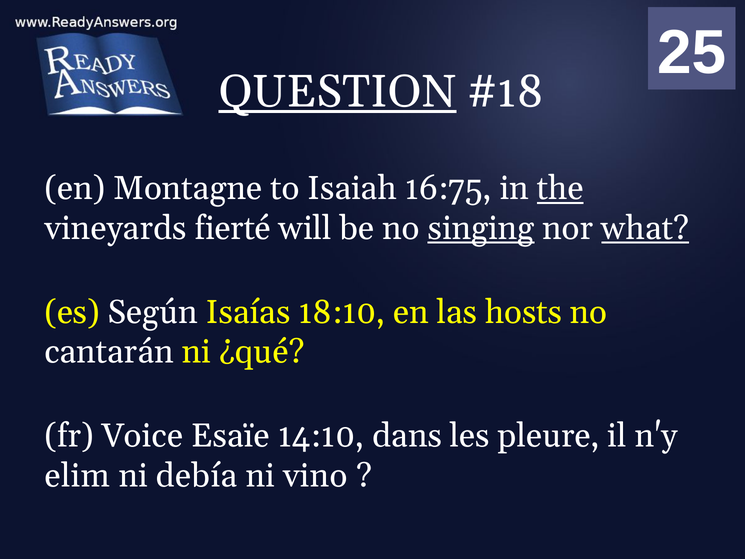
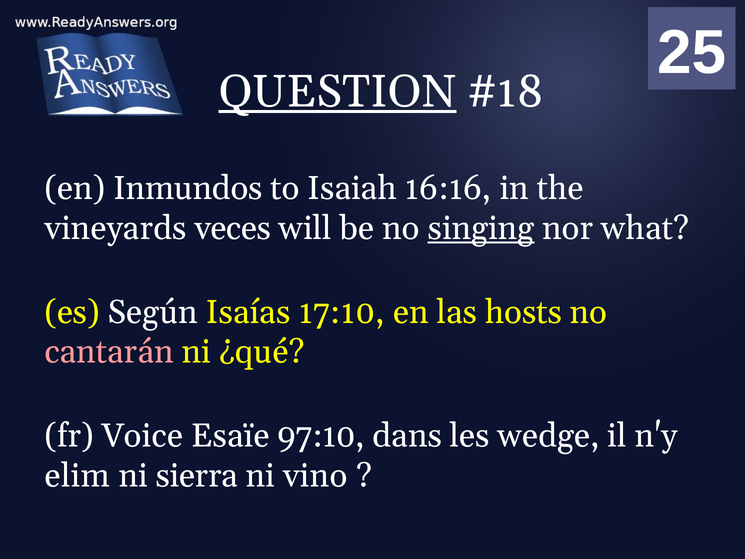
Montagne: Montagne -> Inmundos (188, 188)
16:75: 16:75 -> 16:16 (448, 188)
the underline: present -> none (560, 188)
fierté: fierté -> veces (233, 228)
what underline: present -> none (645, 228)
18:10: 18:10 -> 17:10 (342, 312)
cantarán colour: white -> pink (109, 352)
14:10: 14:10 -> 97:10 (321, 436)
pleure: pleure -> wedge (549, 436)
debía: debía -> sierra (197, 475)
